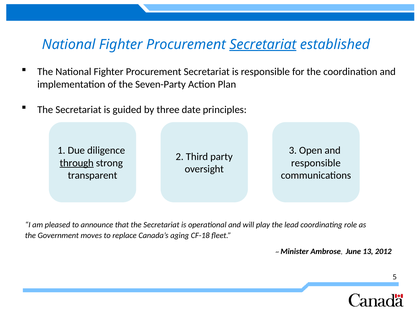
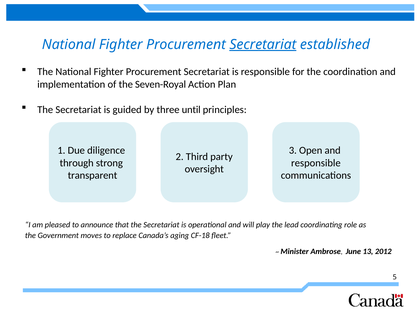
Seven-Party: Seven-Party -> Seven-Royal (161, 85)
date: date -> until (191, 110)
through underline: present -> none (77, 163)
